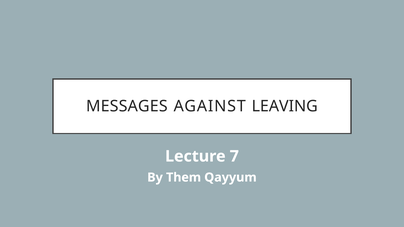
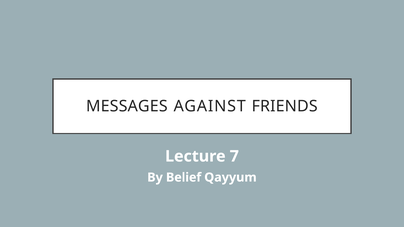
LEAVING: LEAVING -> FRIENDS (285, 106)
Them: Them -> Belief (184, 178)
